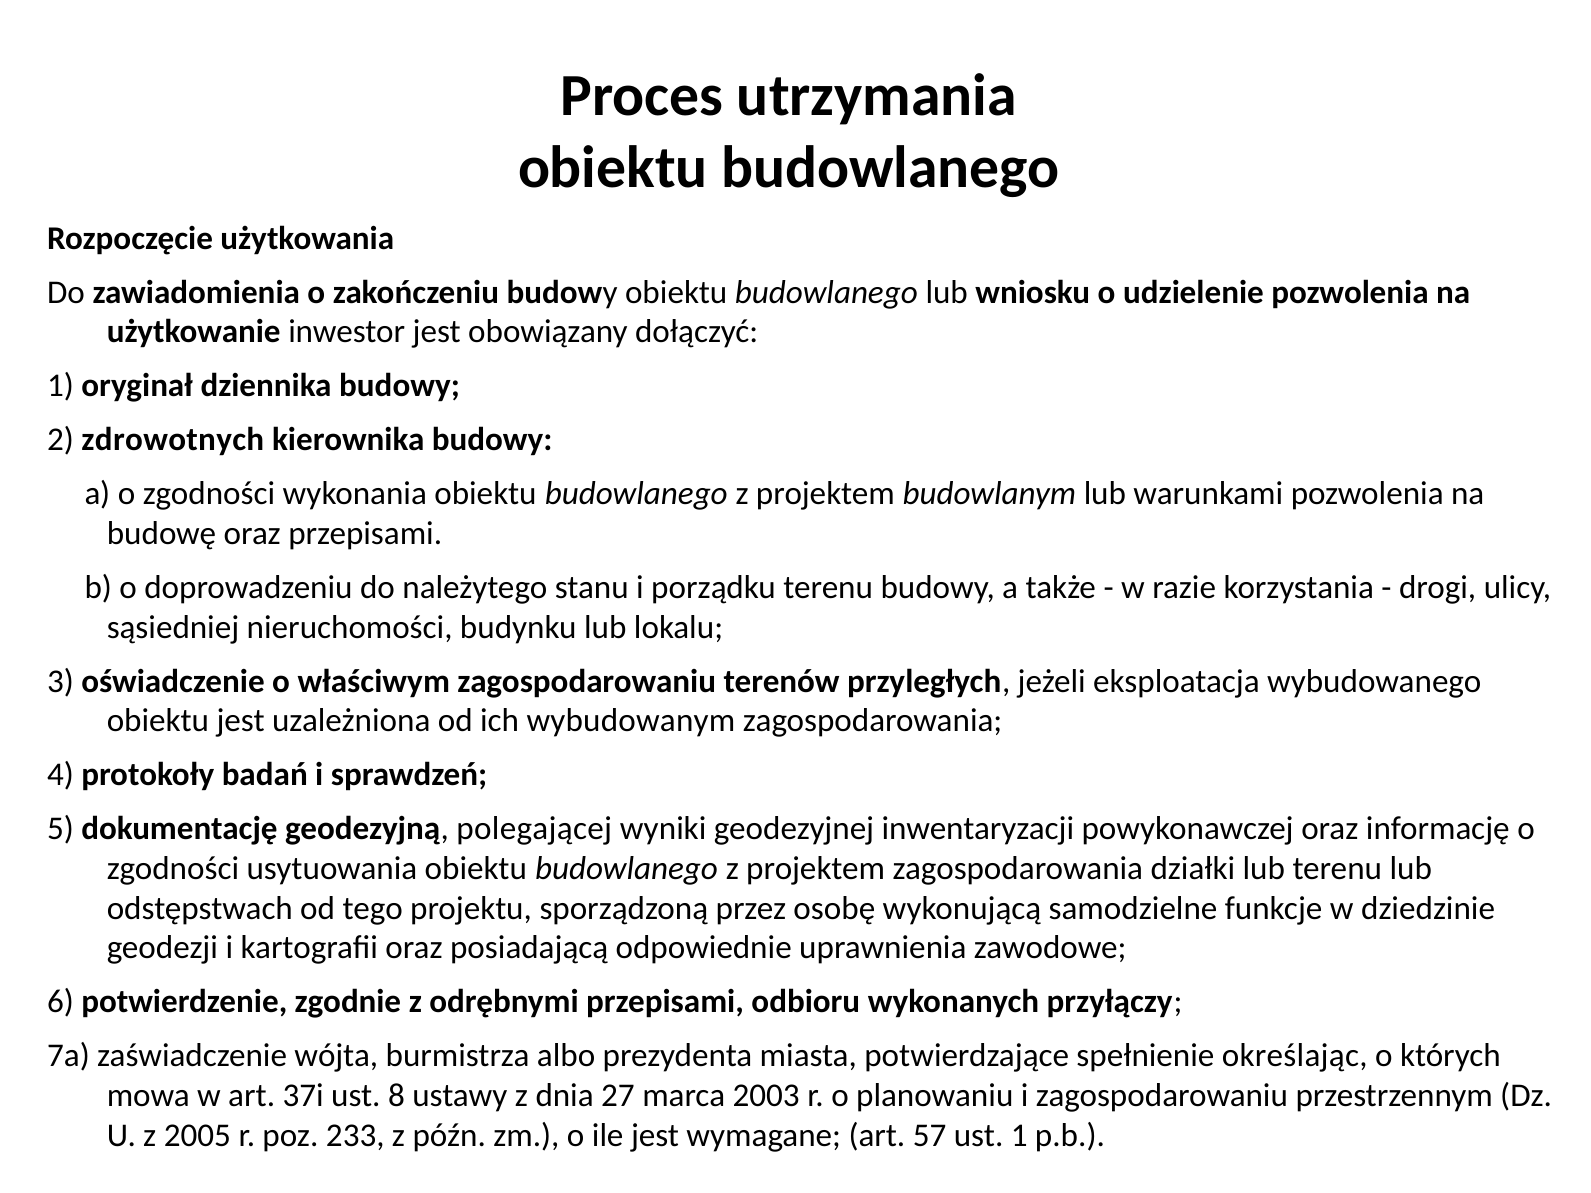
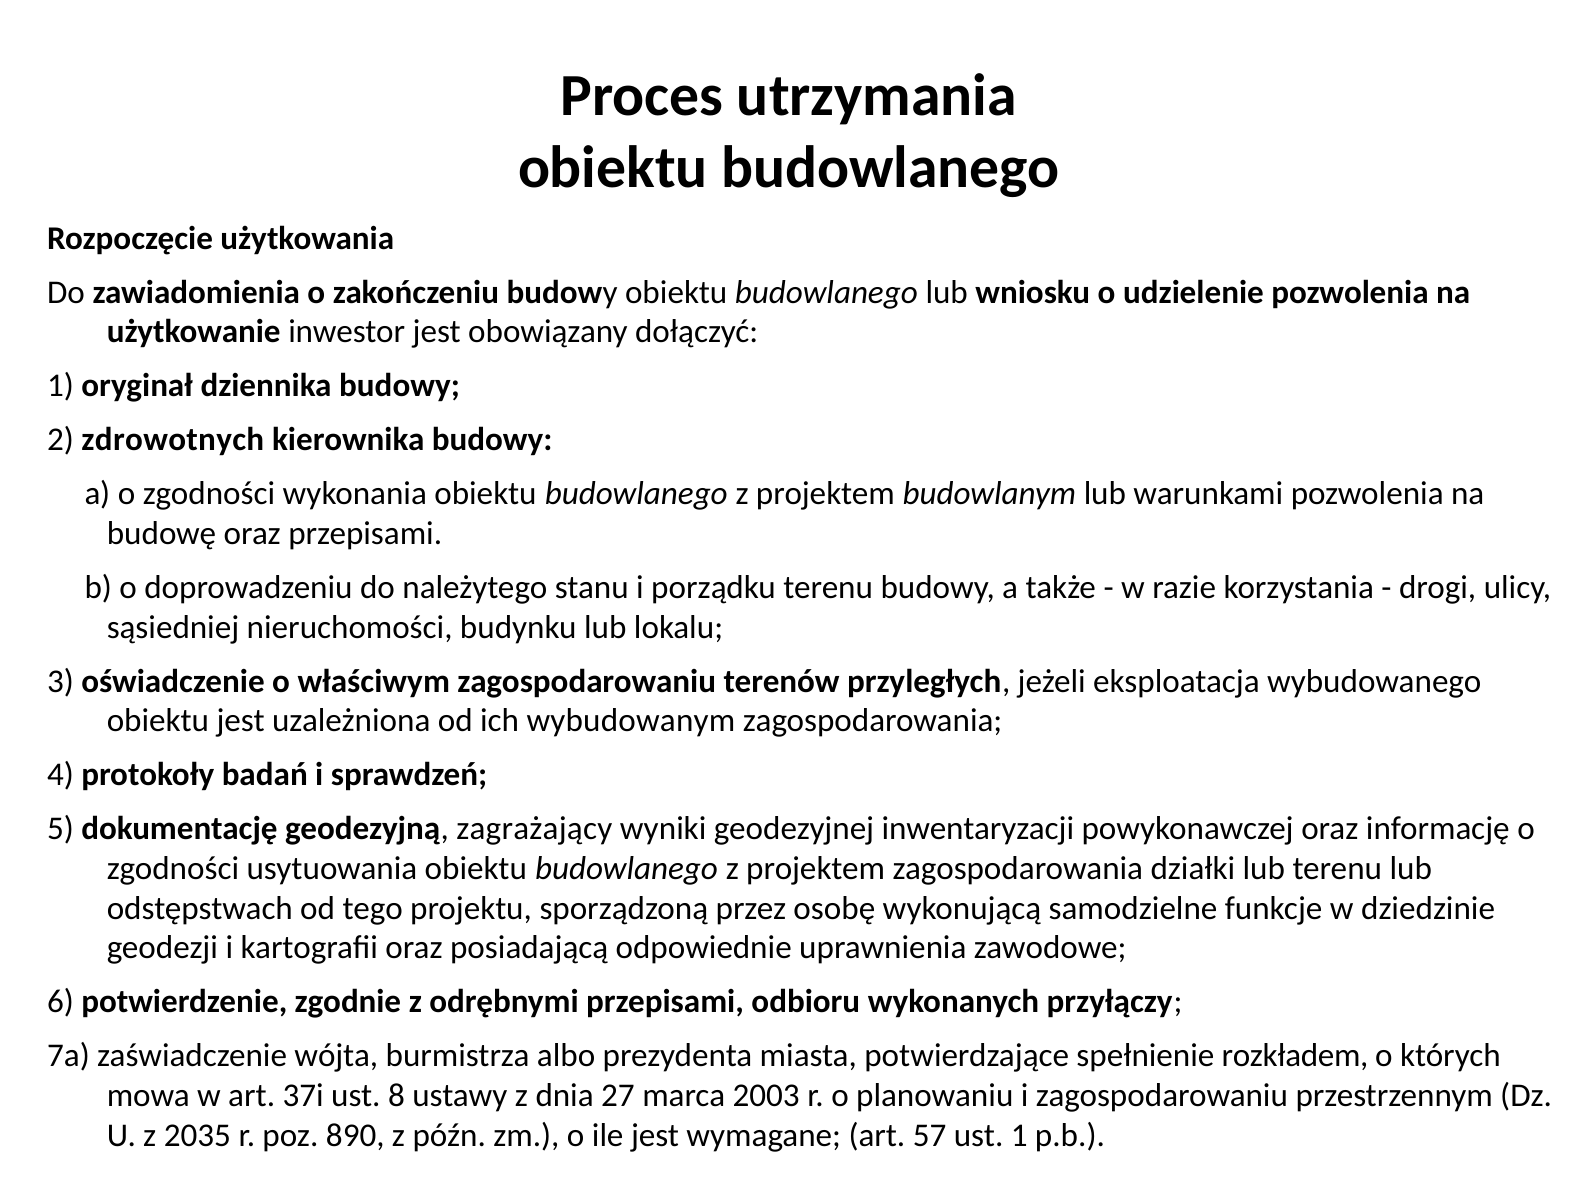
polegającej: polegającej -> zagrażający (534, 829)
określając: określając -> rozkładem (1295, 1056)
2005: 2005 -> 2035 (197, 1136)
233: 233 -> 890 (355, 1136)
